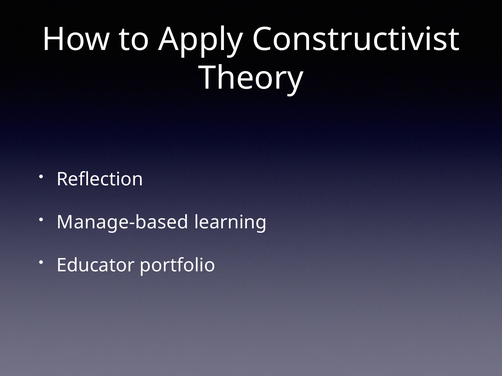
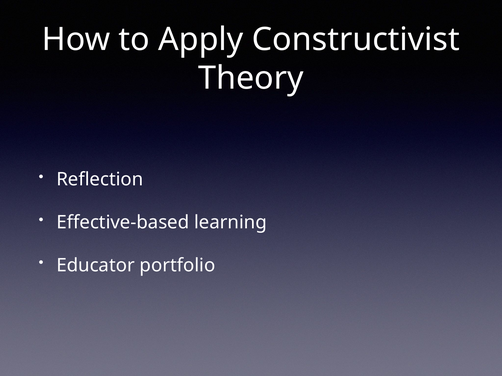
Manage-based: Manage-based -> Effective-based (123, 223)
